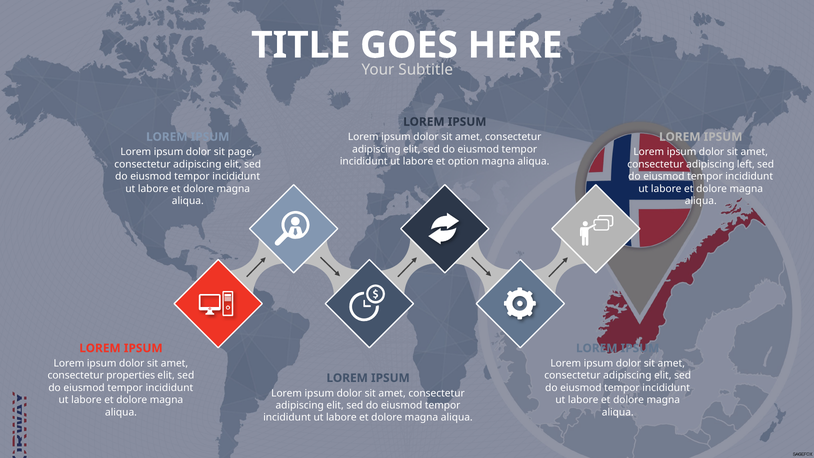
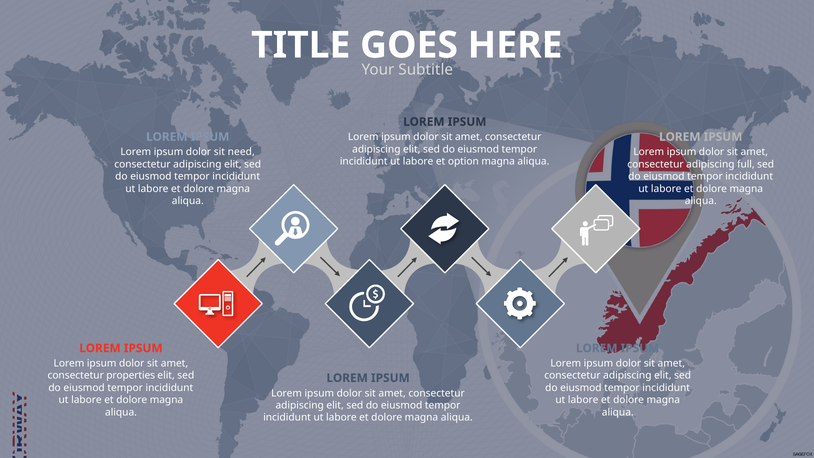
page: page -> need (241, 152)
left: left -> full (746, 164)
